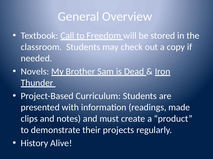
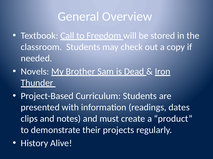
made: made -> dates (179, 108)
